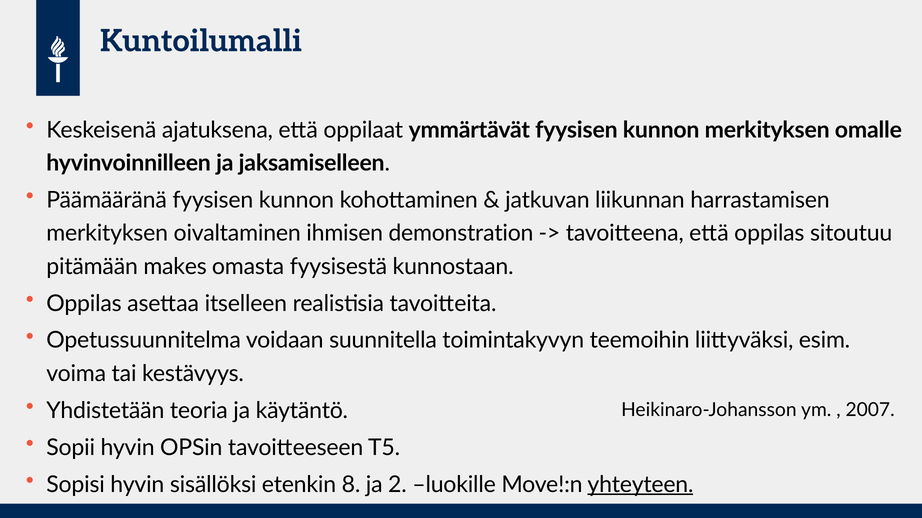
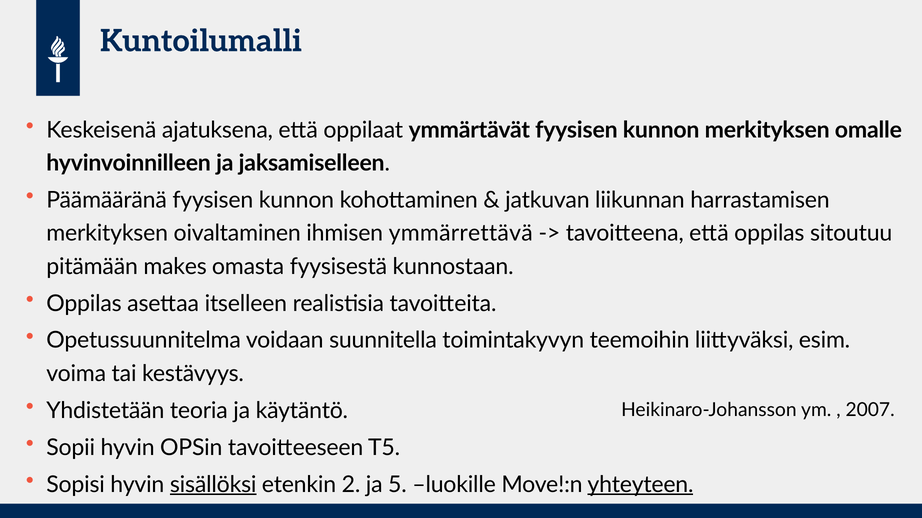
demonstration: demonstration -> ymmärrettävä (461, 234)
sisällöksi underline: none -> present (213, 485)
8: 8 -> 2 (351, 485)
2: 2 -> 5 (397, 485)
